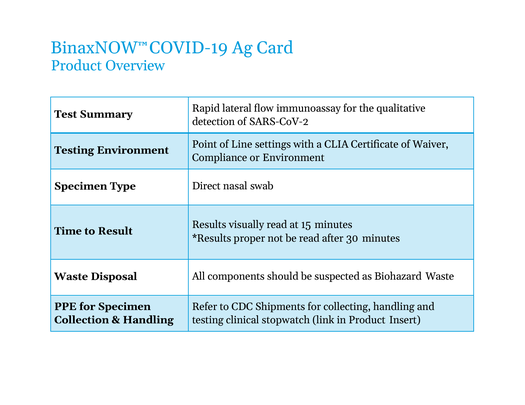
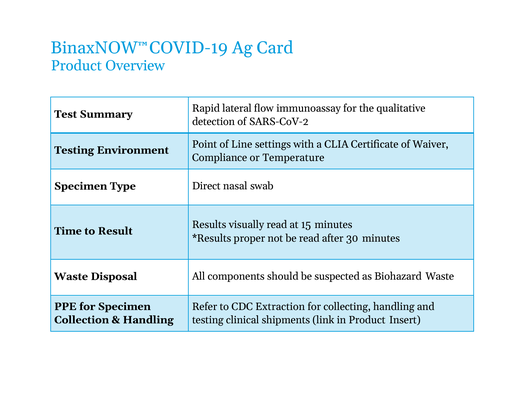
or Environment: Environment -> Temperature (293, 158)
Shipments: Shipments -> Extraction (280, 307)
stopwatch: stopwatch -> shipments (286, 320)
